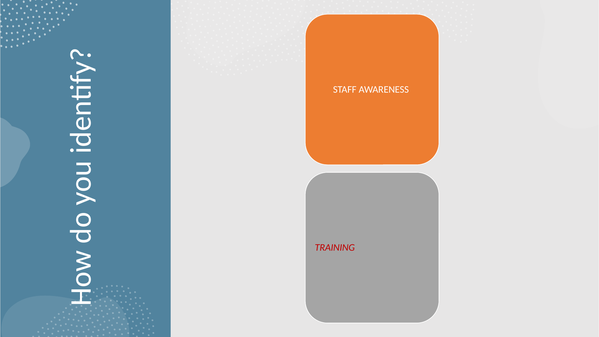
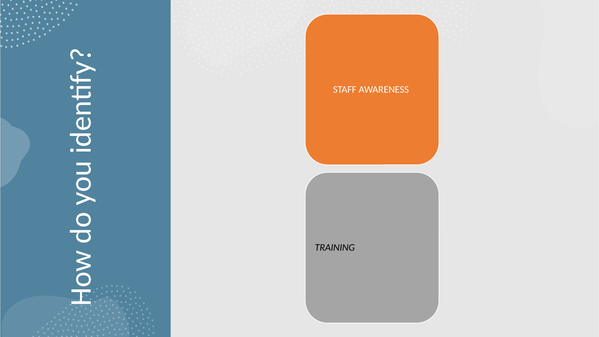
TRAINING colour: red -> black (335, 248)
